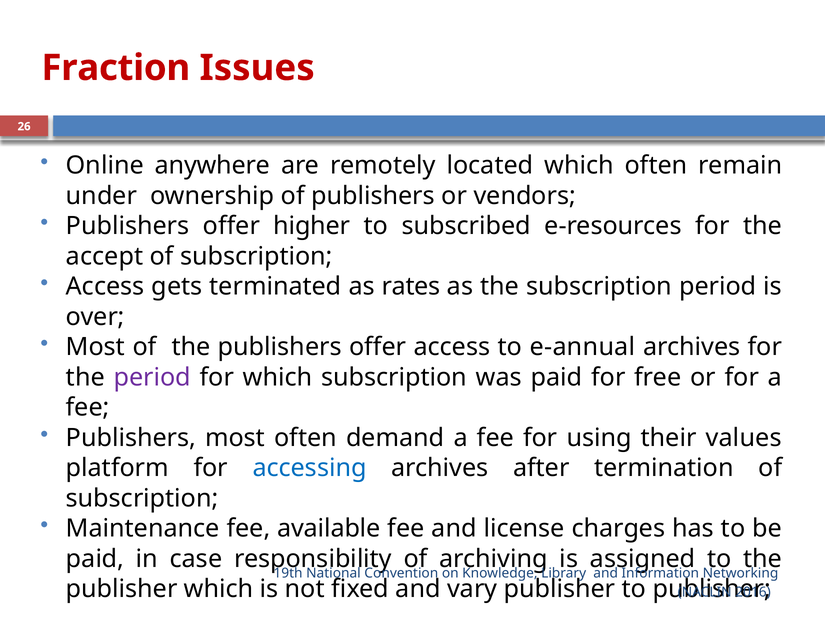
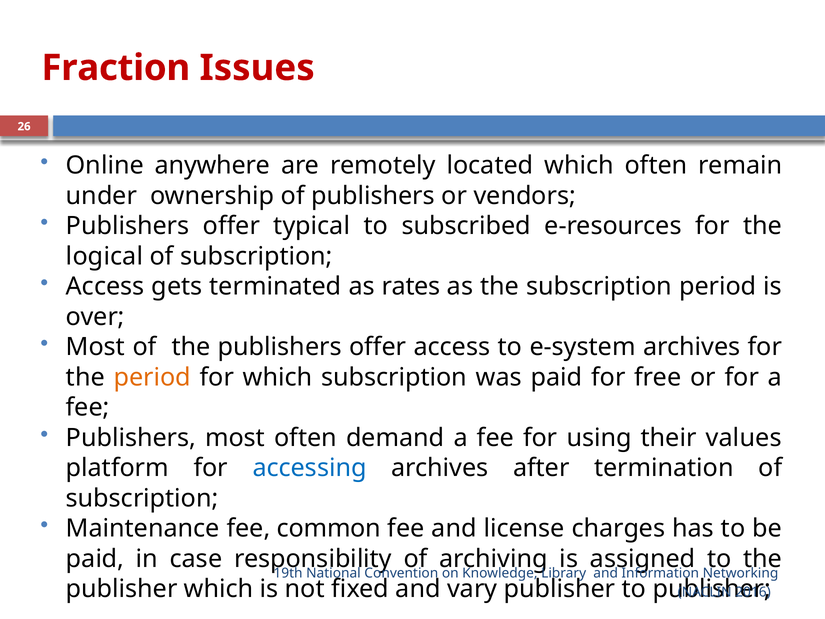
higher: higher -> typical (312, 226)
accept: accept -> logical (105, 256)
e-annual: e-annual -> e-system (583, 347)
period colour: purple -> orange (152, 377)
available: available -> common (329, 528)
